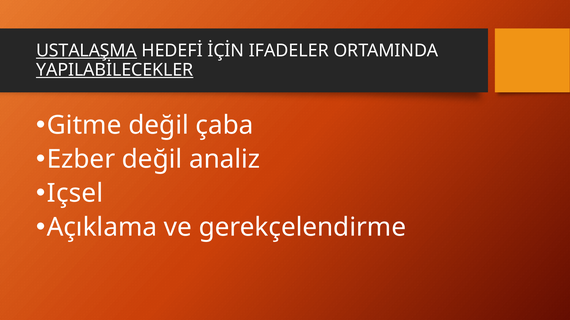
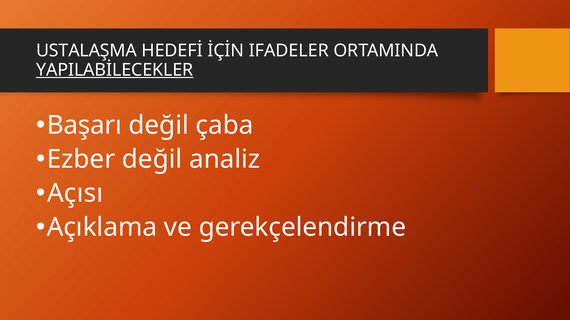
USTALAŞMA underline: present -> none (87, 51)
Gitme: Gitme -> Başarı (84, 125)
Içsel: Içsel -> Açısı (75, 194)
